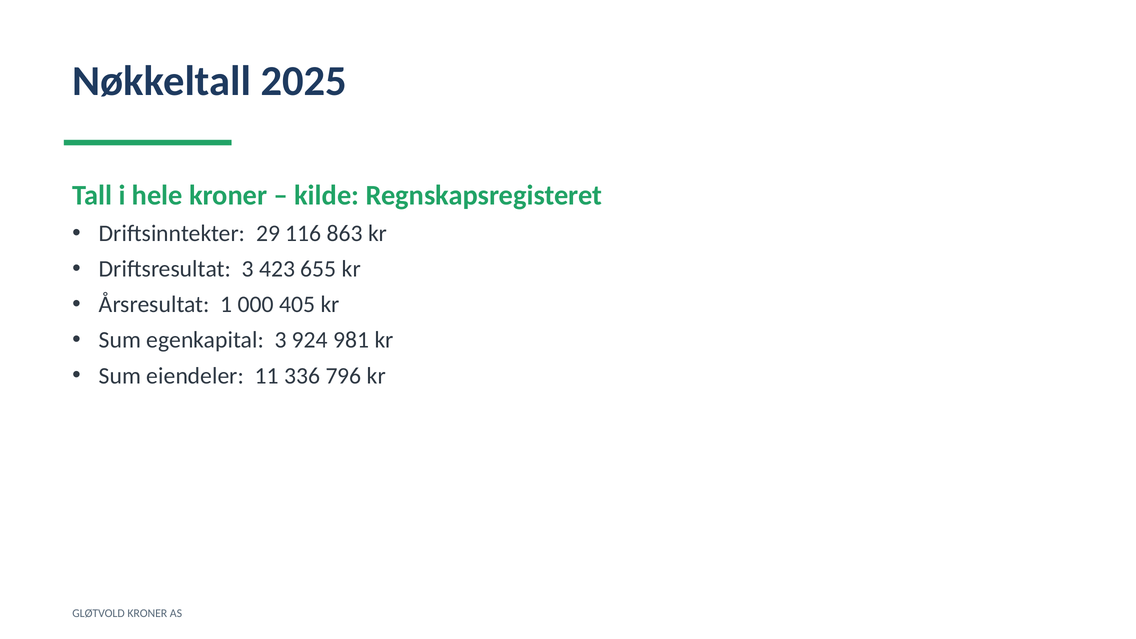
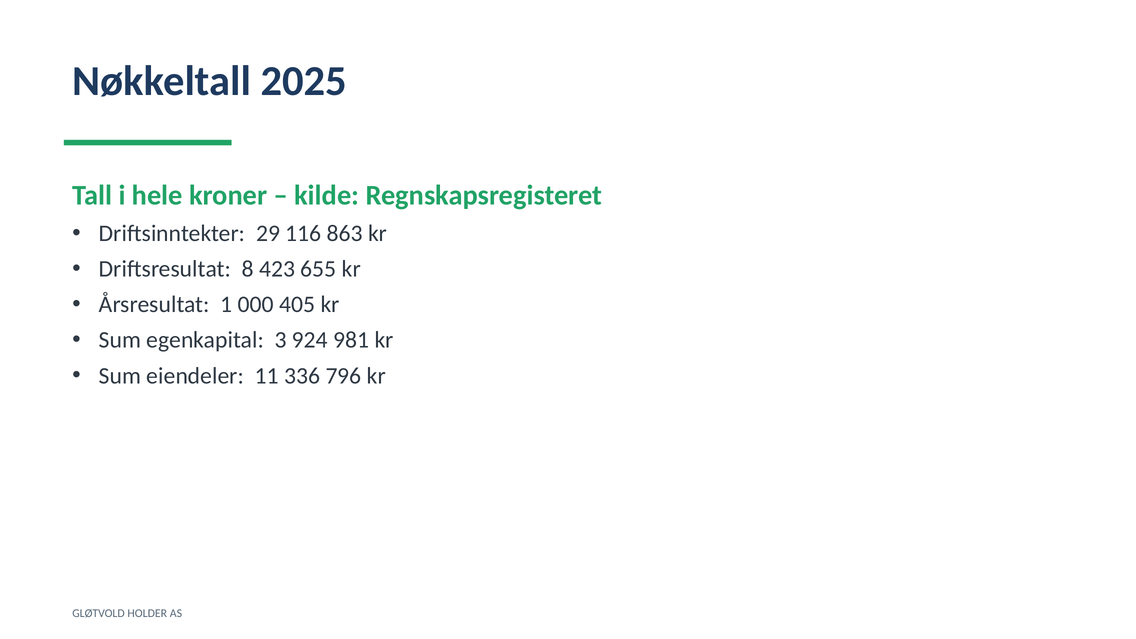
Driftsresultat 3: 3 -> 8 (248, 269)
GLØTVOLD KRONER: KRONER -> HOLDER (147, 613)
